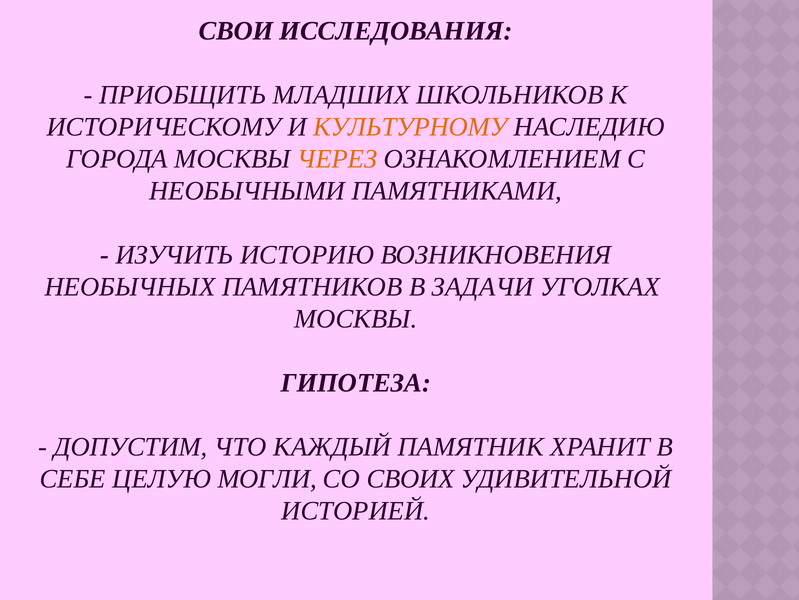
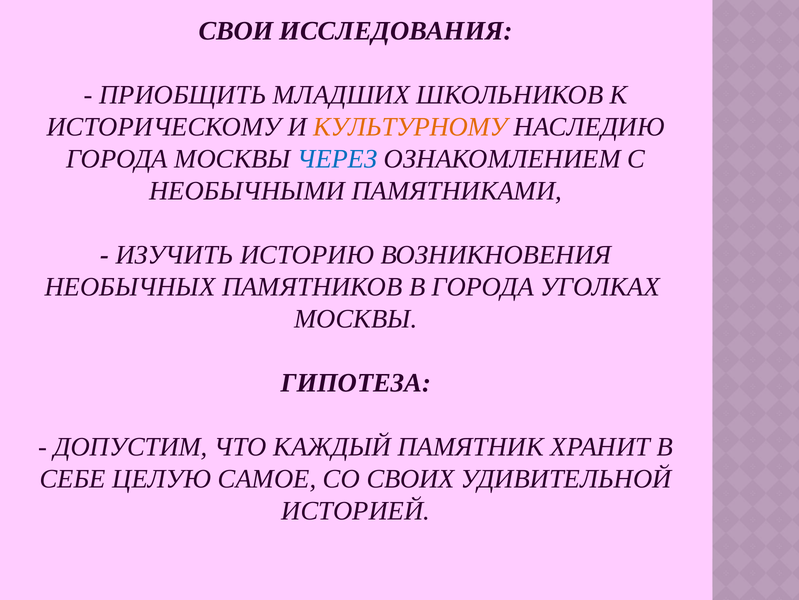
ЧЕРЕЗ colour: orange -> blue (337, 159)
В ЗАДАЧИ: ЗАДАЧИ -> ГОРОДА (483, 287)
МОГЛИ: МОГЛИ -> САМОЕ (267, 478)
